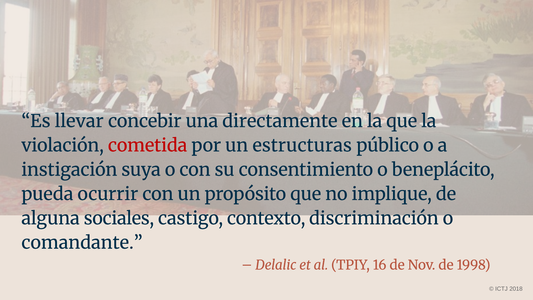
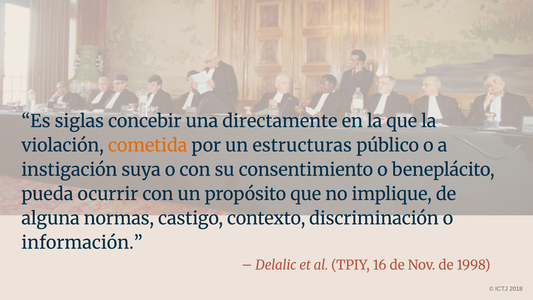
llevar: llevar -> siglas (79, 121)
cometida colour: red -> orange (148, 145)
sociales: sociales -> normas (119, 218)
comandante: comandante -> información (82, 243)
